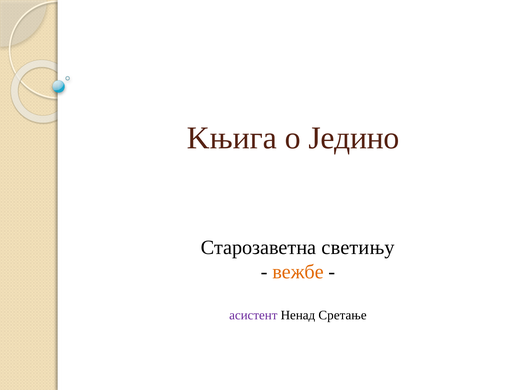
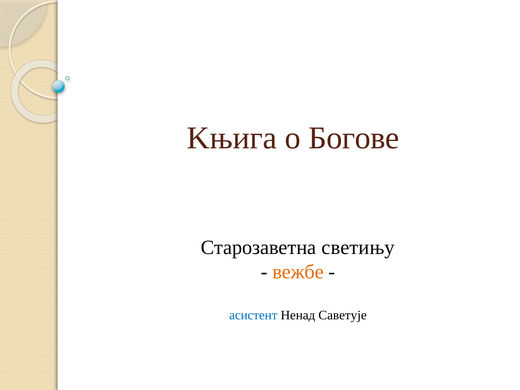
Једино: Једино -> Богове (354, 138)
асистент colour: purple -> blue (253, 315)
Сретање: Сретање -> Саветује (343, 315)
